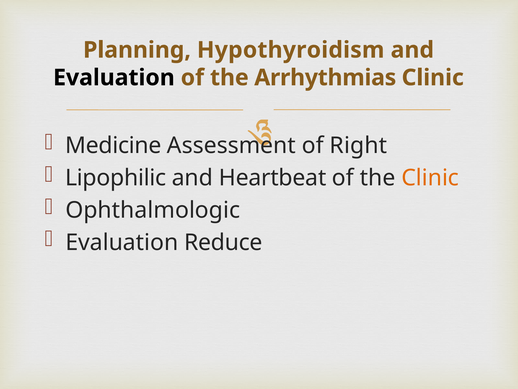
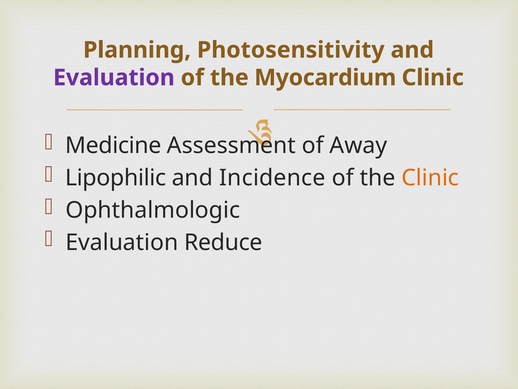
Hypothyroidism: Hypothyroidism -> Photosensitivity (291, 50)
Evaluation colour: black -> purple (114, 78)
Arrhythmias: Arrhythmias -> Myocardium (325, 78)
Right: Right -> Away (358, 145)
Heartbeat: Heartbeat -> Incidence (272, 178)
